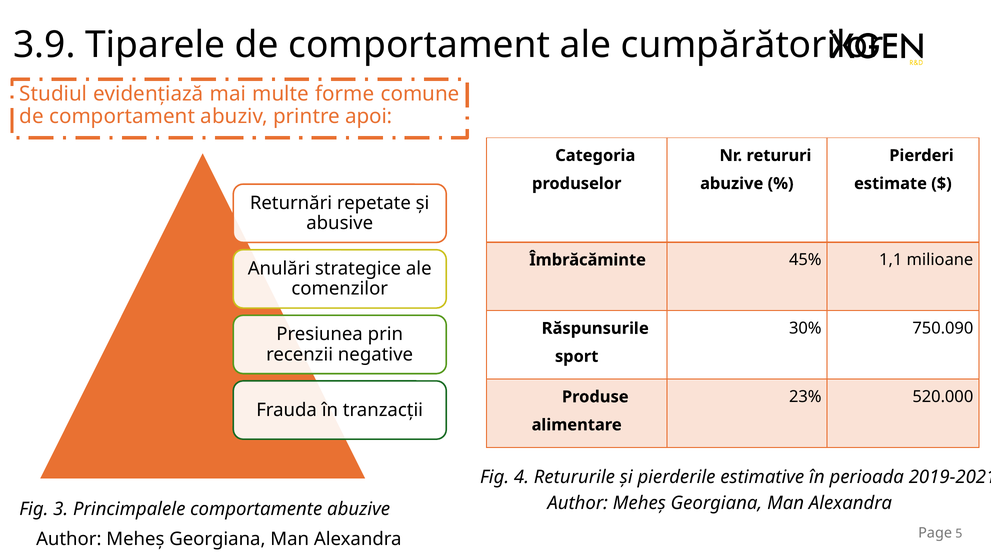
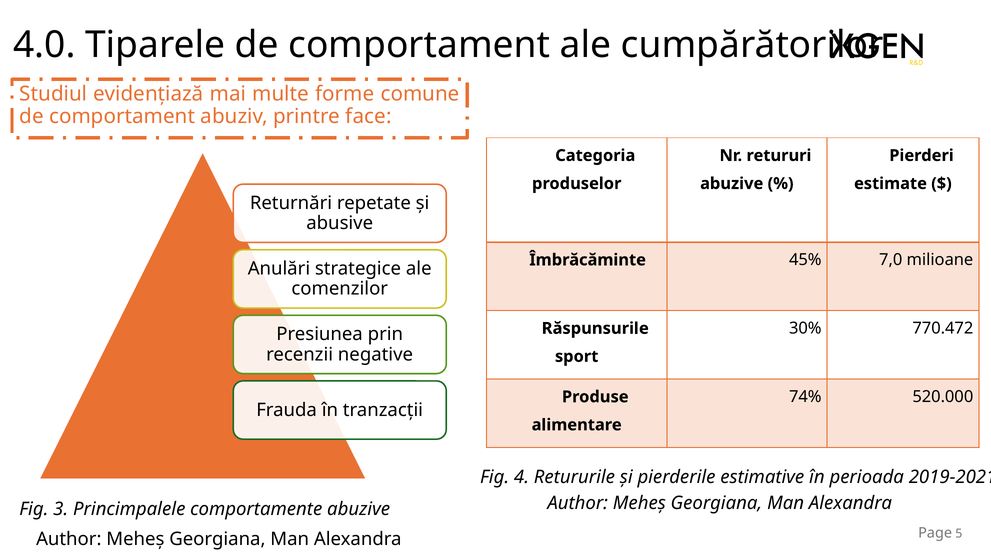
3.9: 3.9 -> 4.0 (44, 45)
apoi: apoi -> face (369, 116)
1,1: 1,1 -> 7,0 (891, 260)
750.090: 750.090 -> 770.472 (943, 328)
23%: 23% -> 74% (805, 396)
